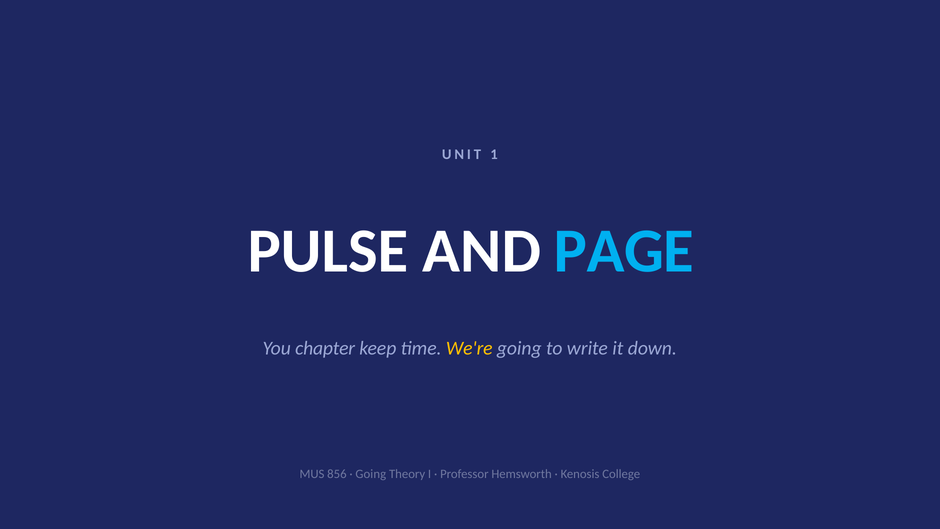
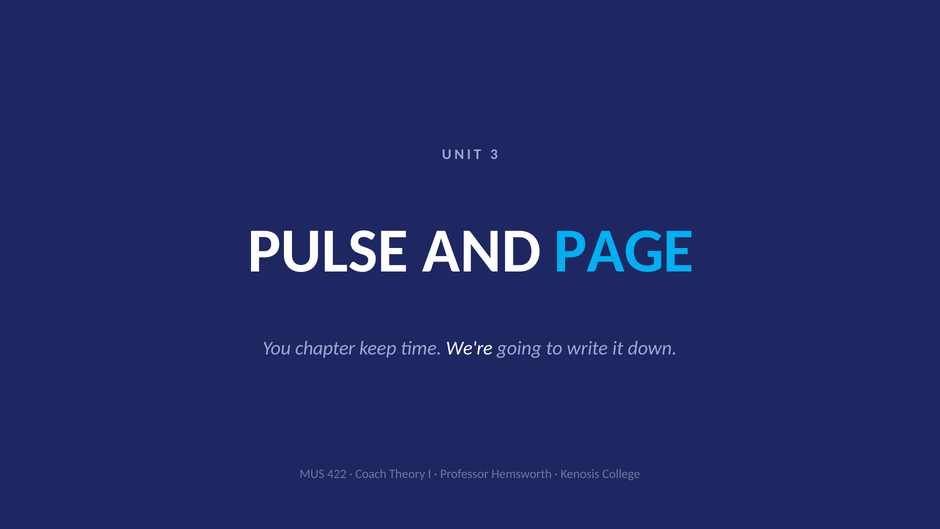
1: 1 -> 3 (494, 154)
We're colour: yellow -> white (469, 348)
856: 856 -> 422 (337, 474)
Going: Going -> Coach (371, 474)
